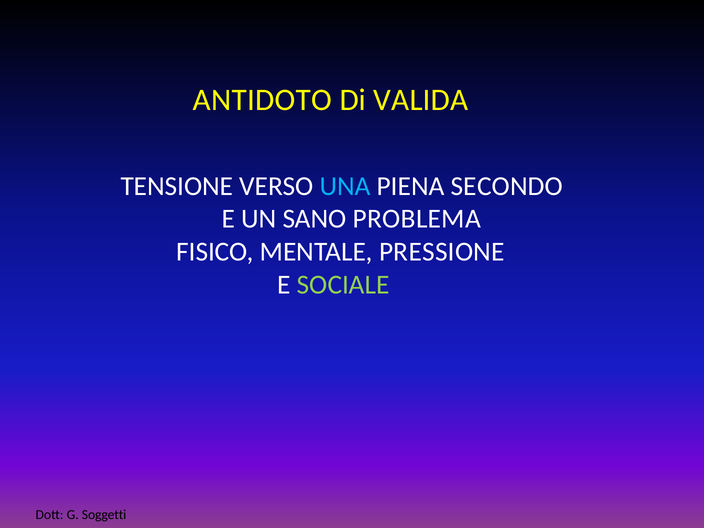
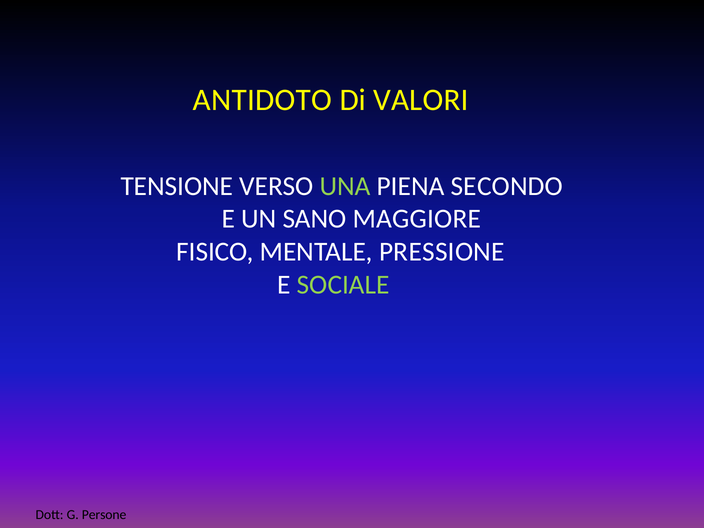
VALIDA: VALIDA -> VALORI (421, 100)
UNA colour: light blue -> light green (345, 186)
PROBLEMA: PROBLEMA -> MAGGIORE (417, 219)
Soggetti: Soggetti -> Persone (104, 515)
